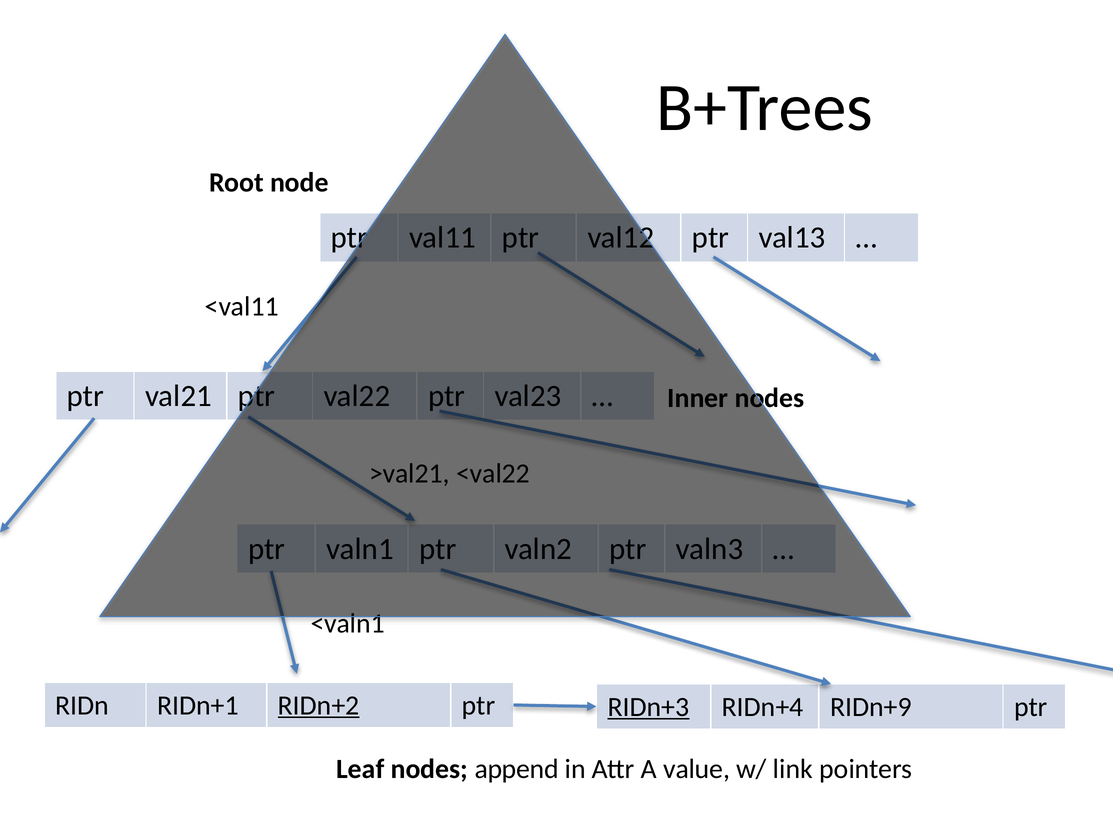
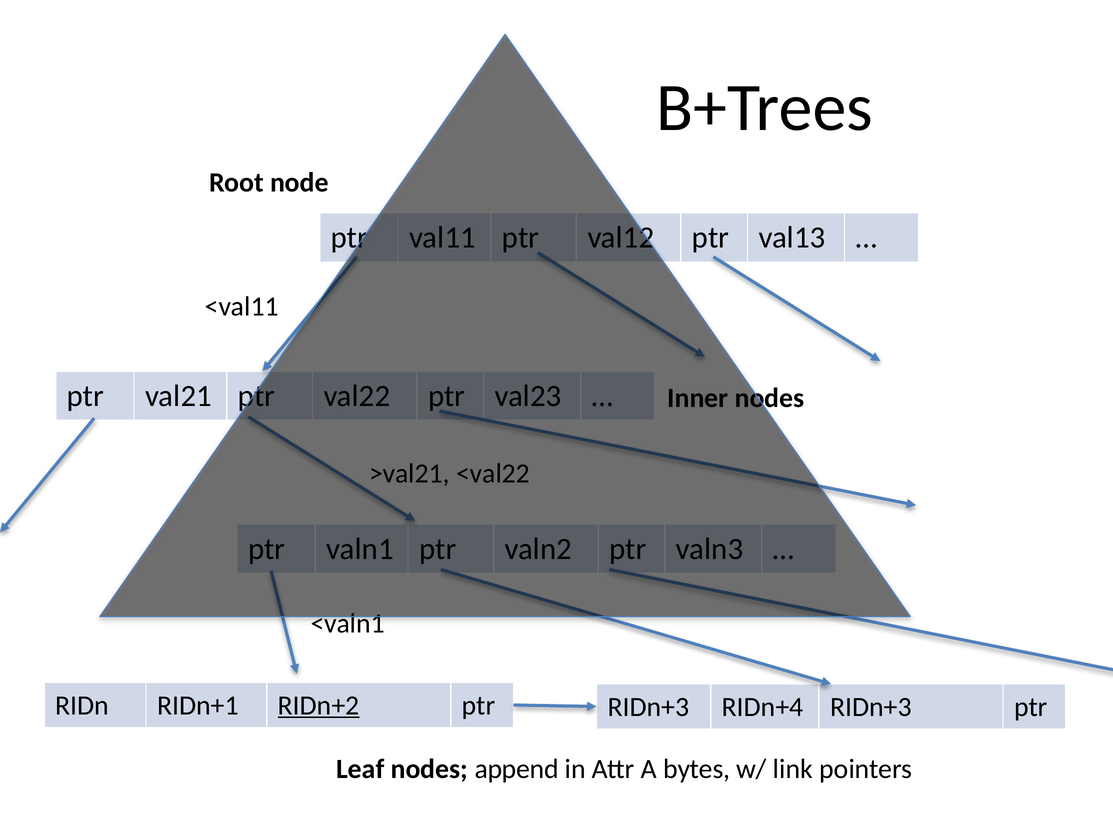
RIDn+3 underline: present -> none (648, 707)
RIDn+4 RIDn+9: RIDn+9 -> RIDn+3 (871, 707)
value: value -> bytes (697, 769)
